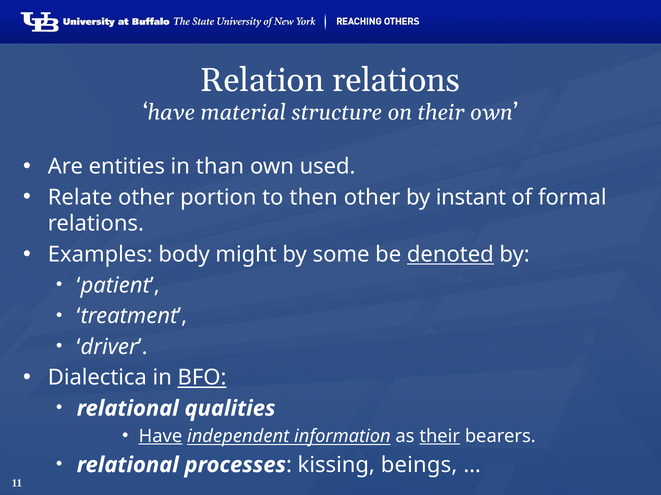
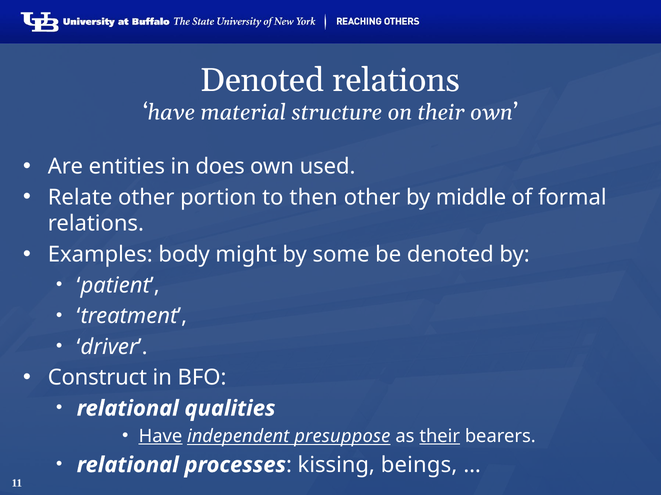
Relation: Relation -> Denoted (262, 80)
than: than -> does (220, 167)
instant: instant -> middle (471, 198)
denoted underline: present -> none (450, 255)
Dialectica: Dialectica -> Construct (97, 378)
BFO underline: present -> none (202, 378)
information: information -> presuppose (342, 437)
